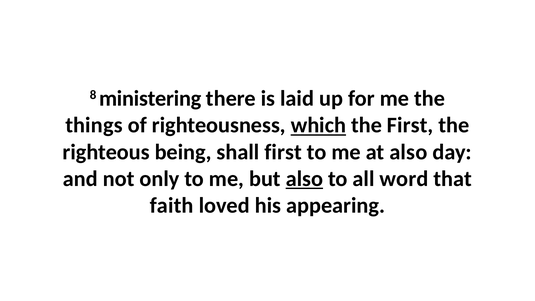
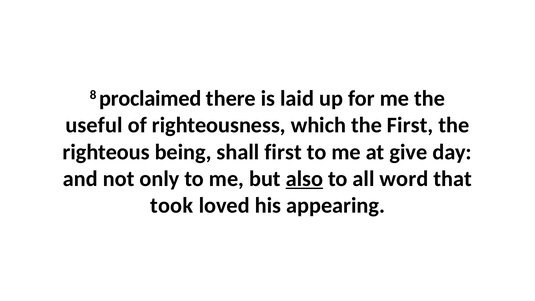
ministering: ministering -> proclaimed (150, 99)
things: things -> useful (94, 125)
which underline: present -> none (318, 125)
at also: also -> give (408, 152)
faith: faith -> took (172, 206)
